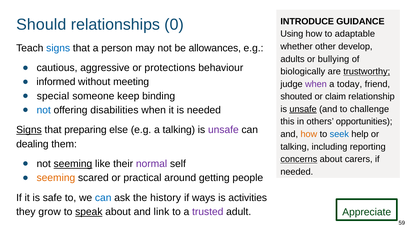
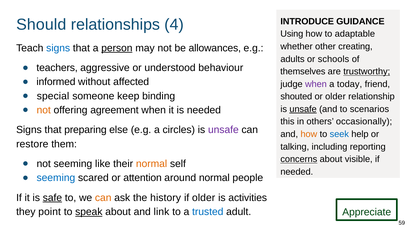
0: 0 -> 4 (174, 24)
develop: develop -> creating (355, 47)
person underline: none -> present (117, 48)
bullying: bullying -> schools (333, 59)
cautious: cautious -> teachers (57, 68)
protections: protections -> understood (170, 68)
biologically: biologically -> themselves (303, 72)
meeting: meeting -> affected (131, 82)
or claim: claim -> older (335, 97)
not colour: blue -> orange (44, 110)
disabilities: disabilities -> agreement (114, 110)
challenge: challenge -> scenarios (369, 109)
opportunities: opportunities -> occasionally (364, 122)
Signs underline: present -> none (29, 130)
a talking: talking -> circles (179, 130)
dealing: dealing -> restore (32, 144)
carers: carers -> visible (359, 159)
seeming underline: present -> none (73, 164)
normal colour: purple -> orange (152, 164)
seeming colour: orange -> blue (56, 178)
practical: practical -> attention (143, 178)
around getting: getting -> normal (214, 178)
safe underline: none -> present (52, 198)
can colour: blue -> orange (103, 198)
if ways: ways -> older (204, 198)
grow: grow -> point (50, 212)
trusted colour: purple -> blue (208, 212)
